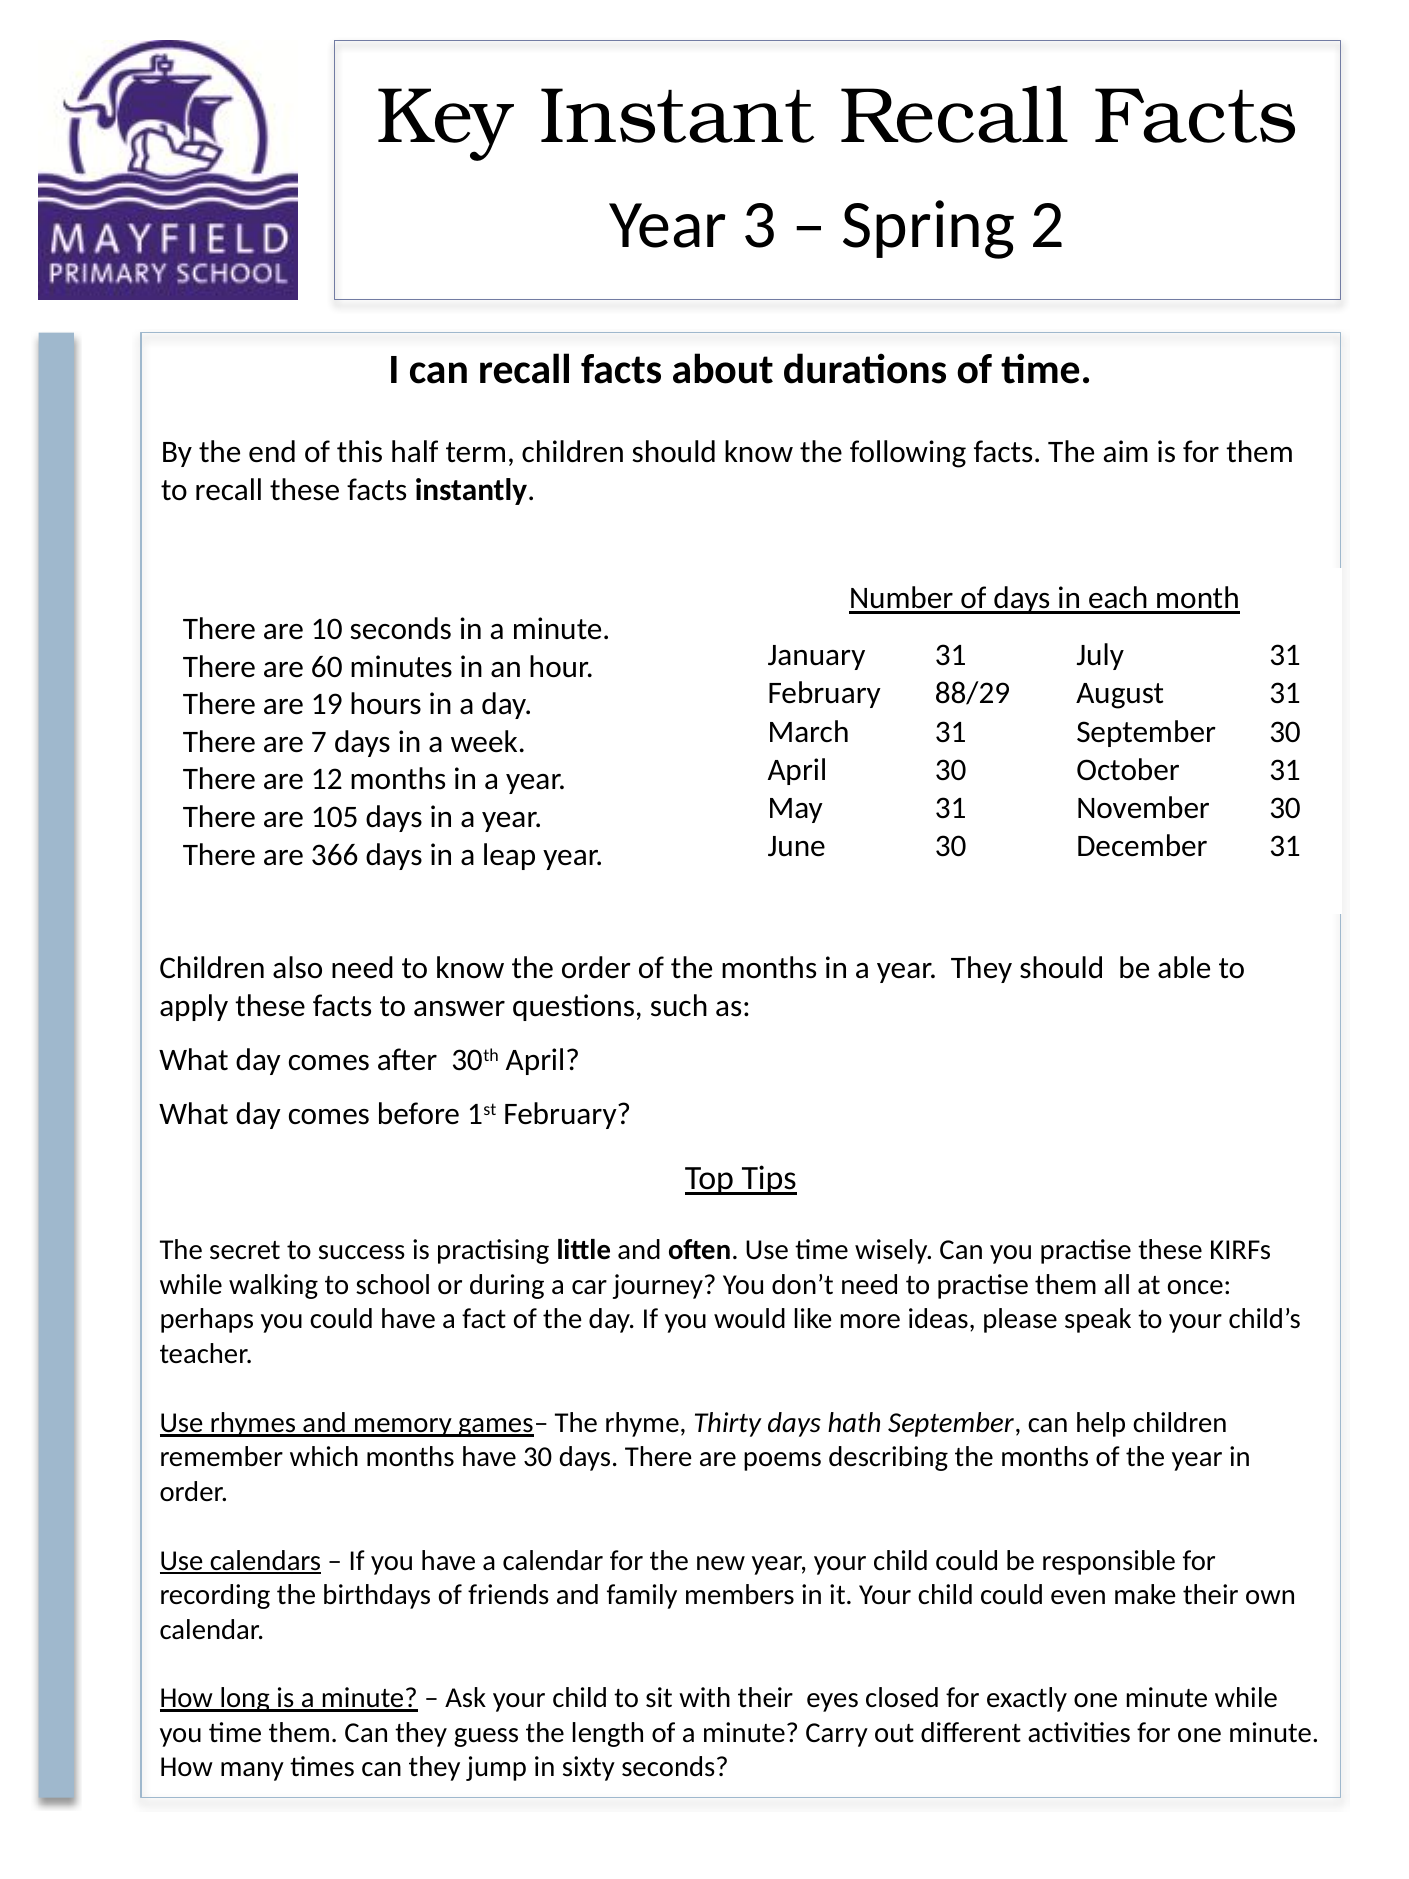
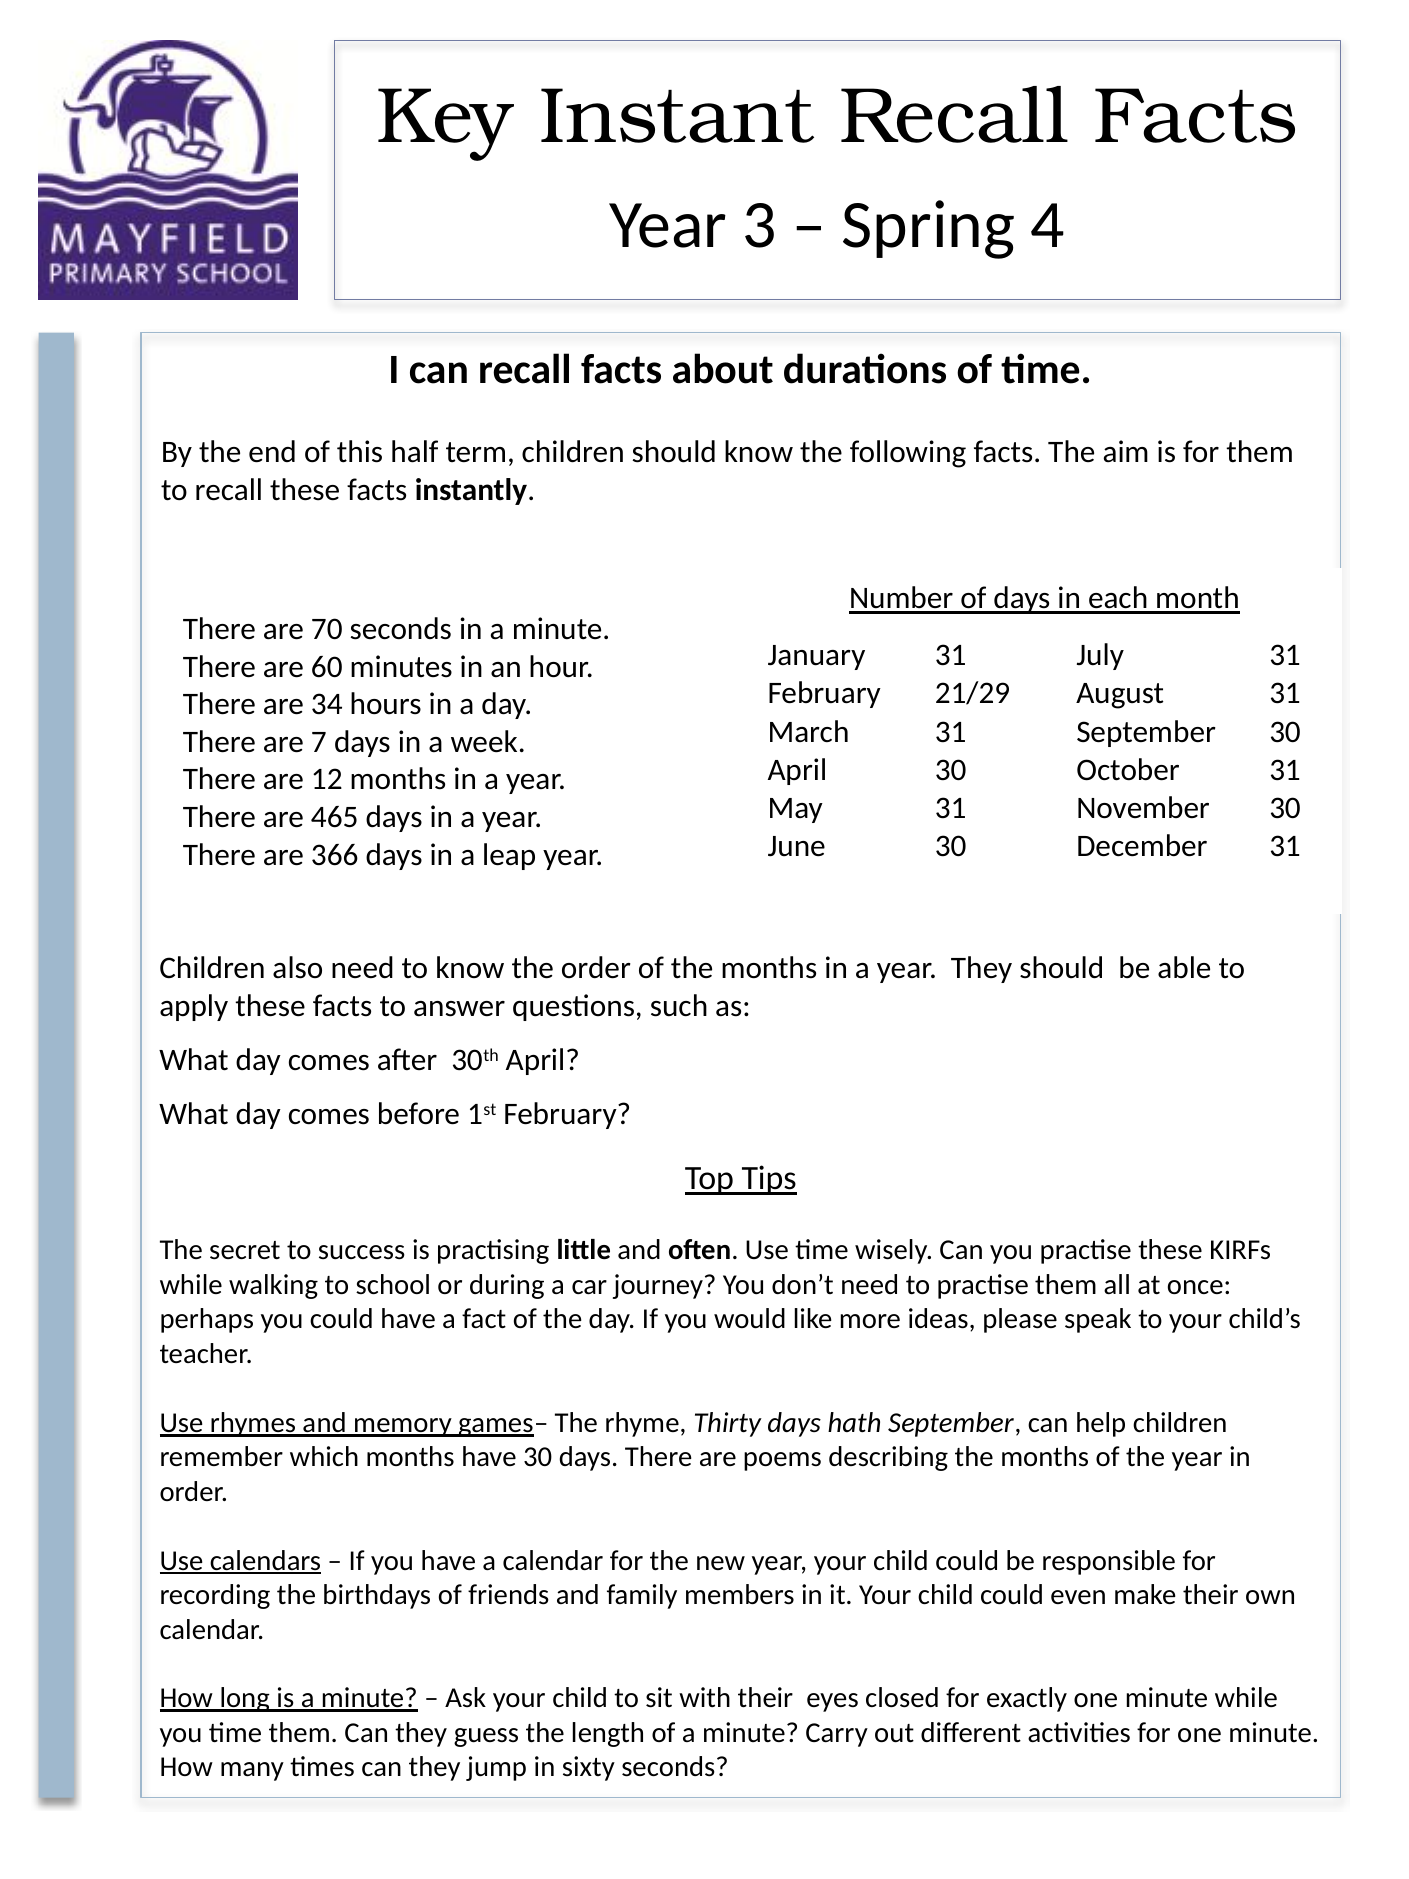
2: 2 -> 4 (1048, 225)
10: 10 -> 70 (327, 629)
88/29: 88/29 -> 21/29 (973, 693)
19: 19 -> 34 (327, 704)
105: 105 -> 465 (335, 817)
